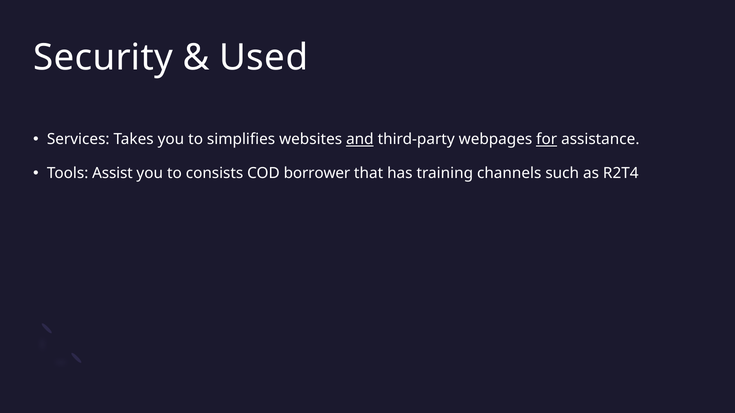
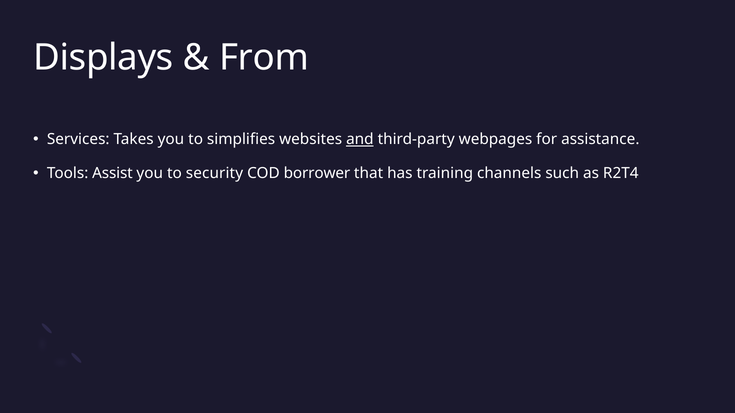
Security: Security -> Displays (103, 58)
Used: Used -> From (264, 58)
for underline: present -> none (547, 140)
consists: consists -> security (214, 174)
